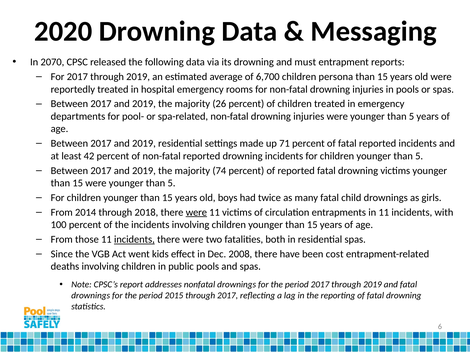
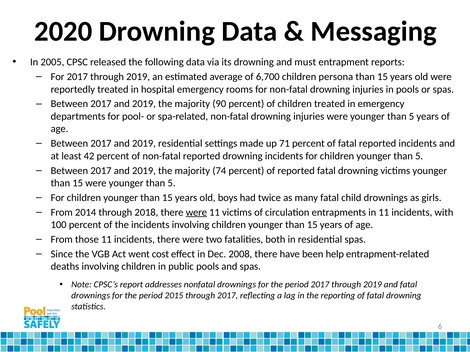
2070: 2070 -> 2005 (52, 62)
26: 26 -> 90 (219, 104)
incidents underline: present -> none (134, 240)
kids: kids -> cost (160, 254)
cost: cost -> help (335, 254)
